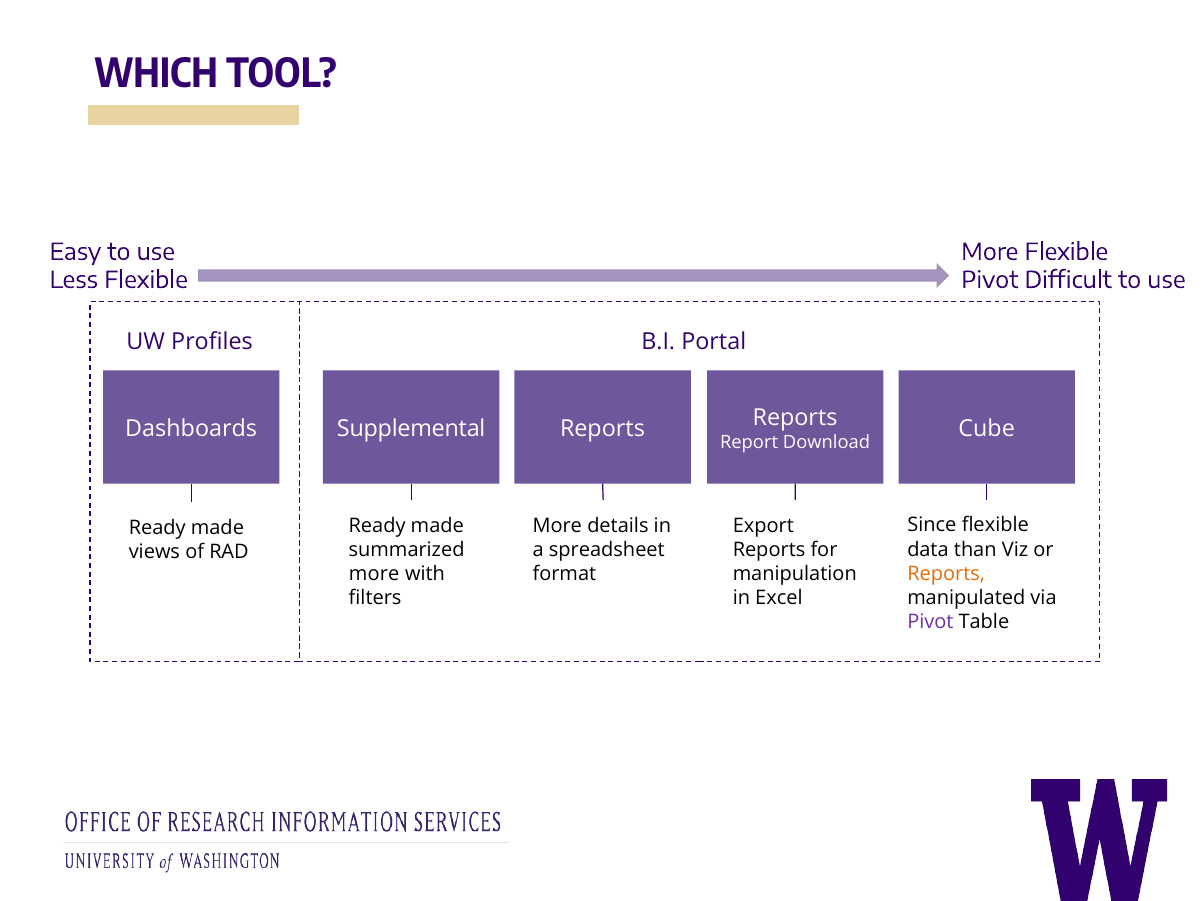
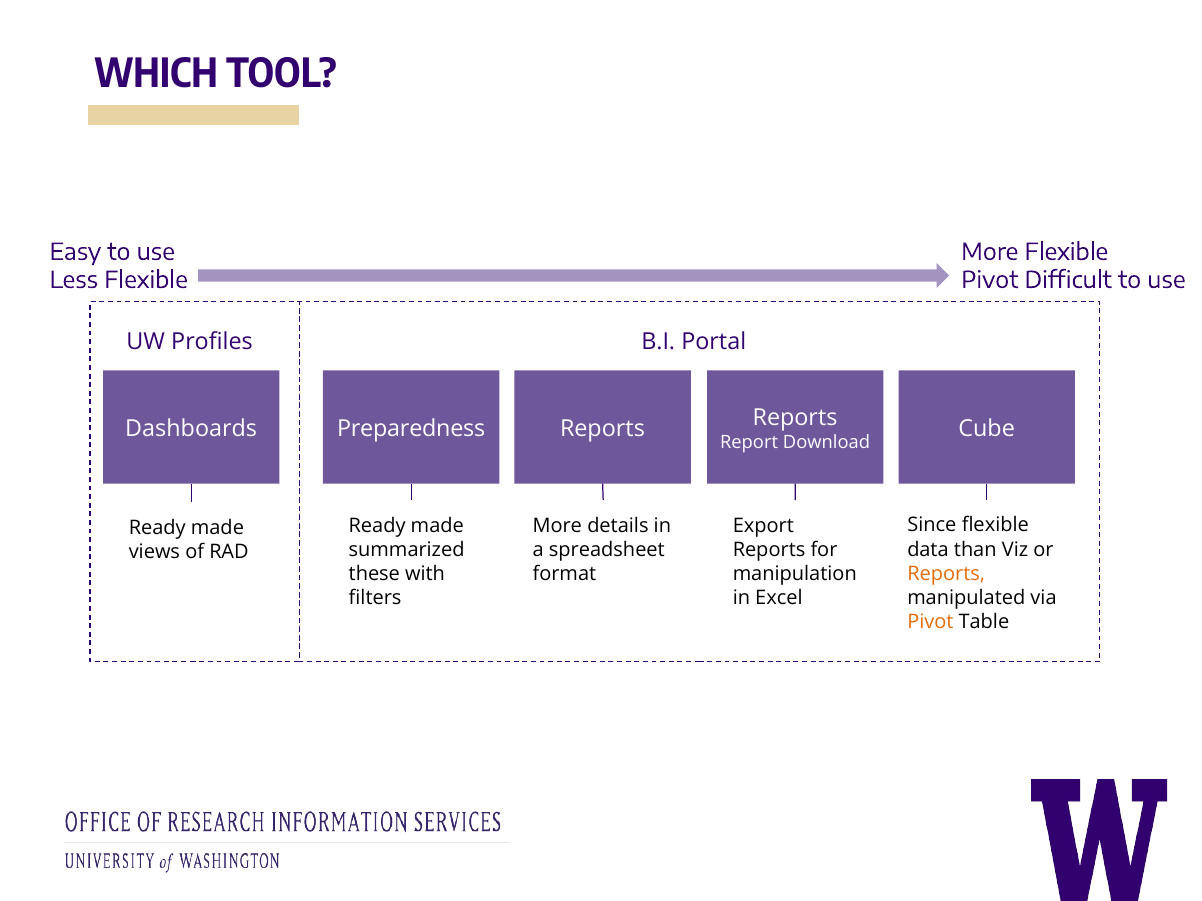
Supplemental: Supplemental -> Preparedness (411, 429)
more: more -> these (374, 574)
Pivot colour: purple -> orange (930, 622)
